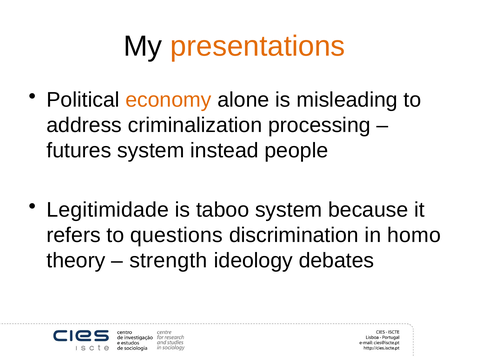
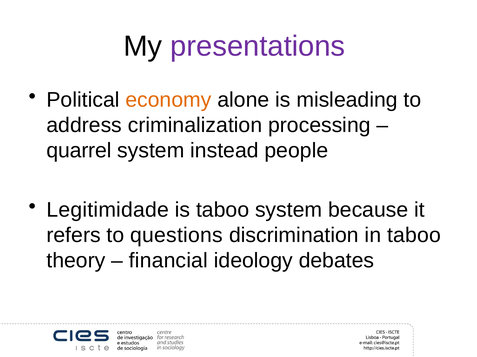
presentations colour: orange -> purple (258, 46)
futures: futures -> quarrel (79, 151)
in homo: homo -> taboo (414, 236)
strength: strength -> financial (168, 261)
